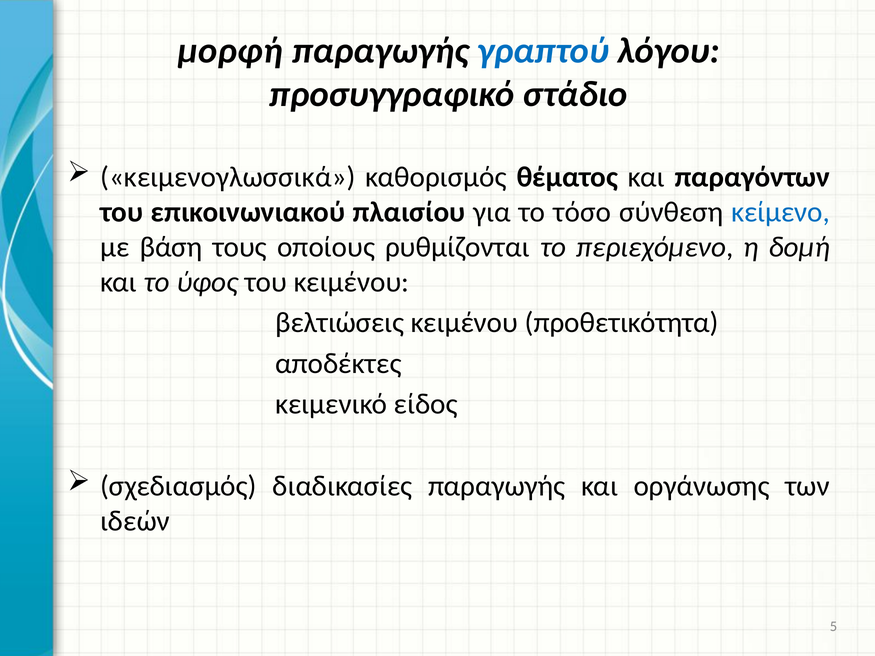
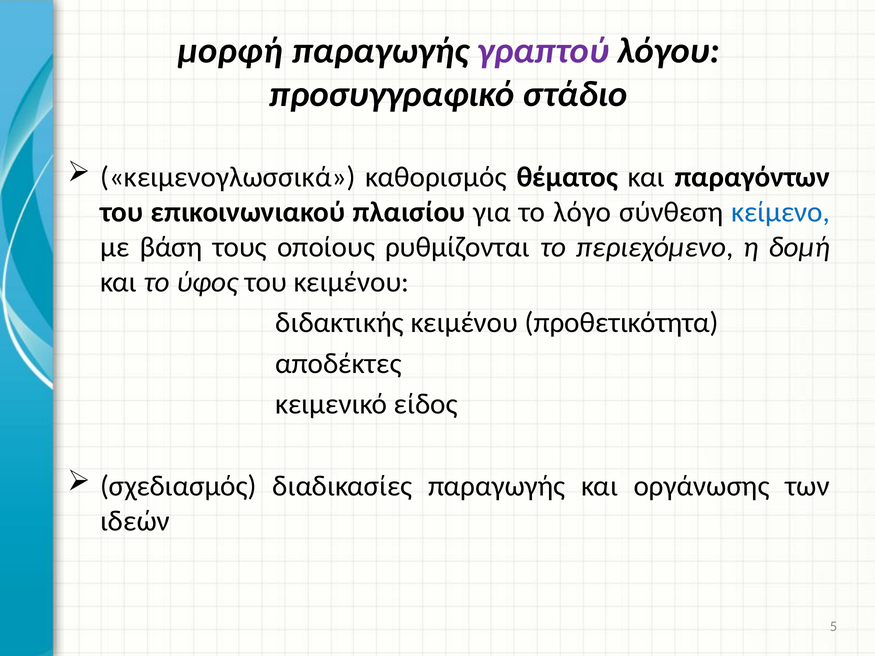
γραπτού colour: blue -> purple (543, 51)
τόσο: τόσο -> λόγο (582, 212)
βελτιώσεις: βελτιώσεις -> διδακτικής (340, 323)
